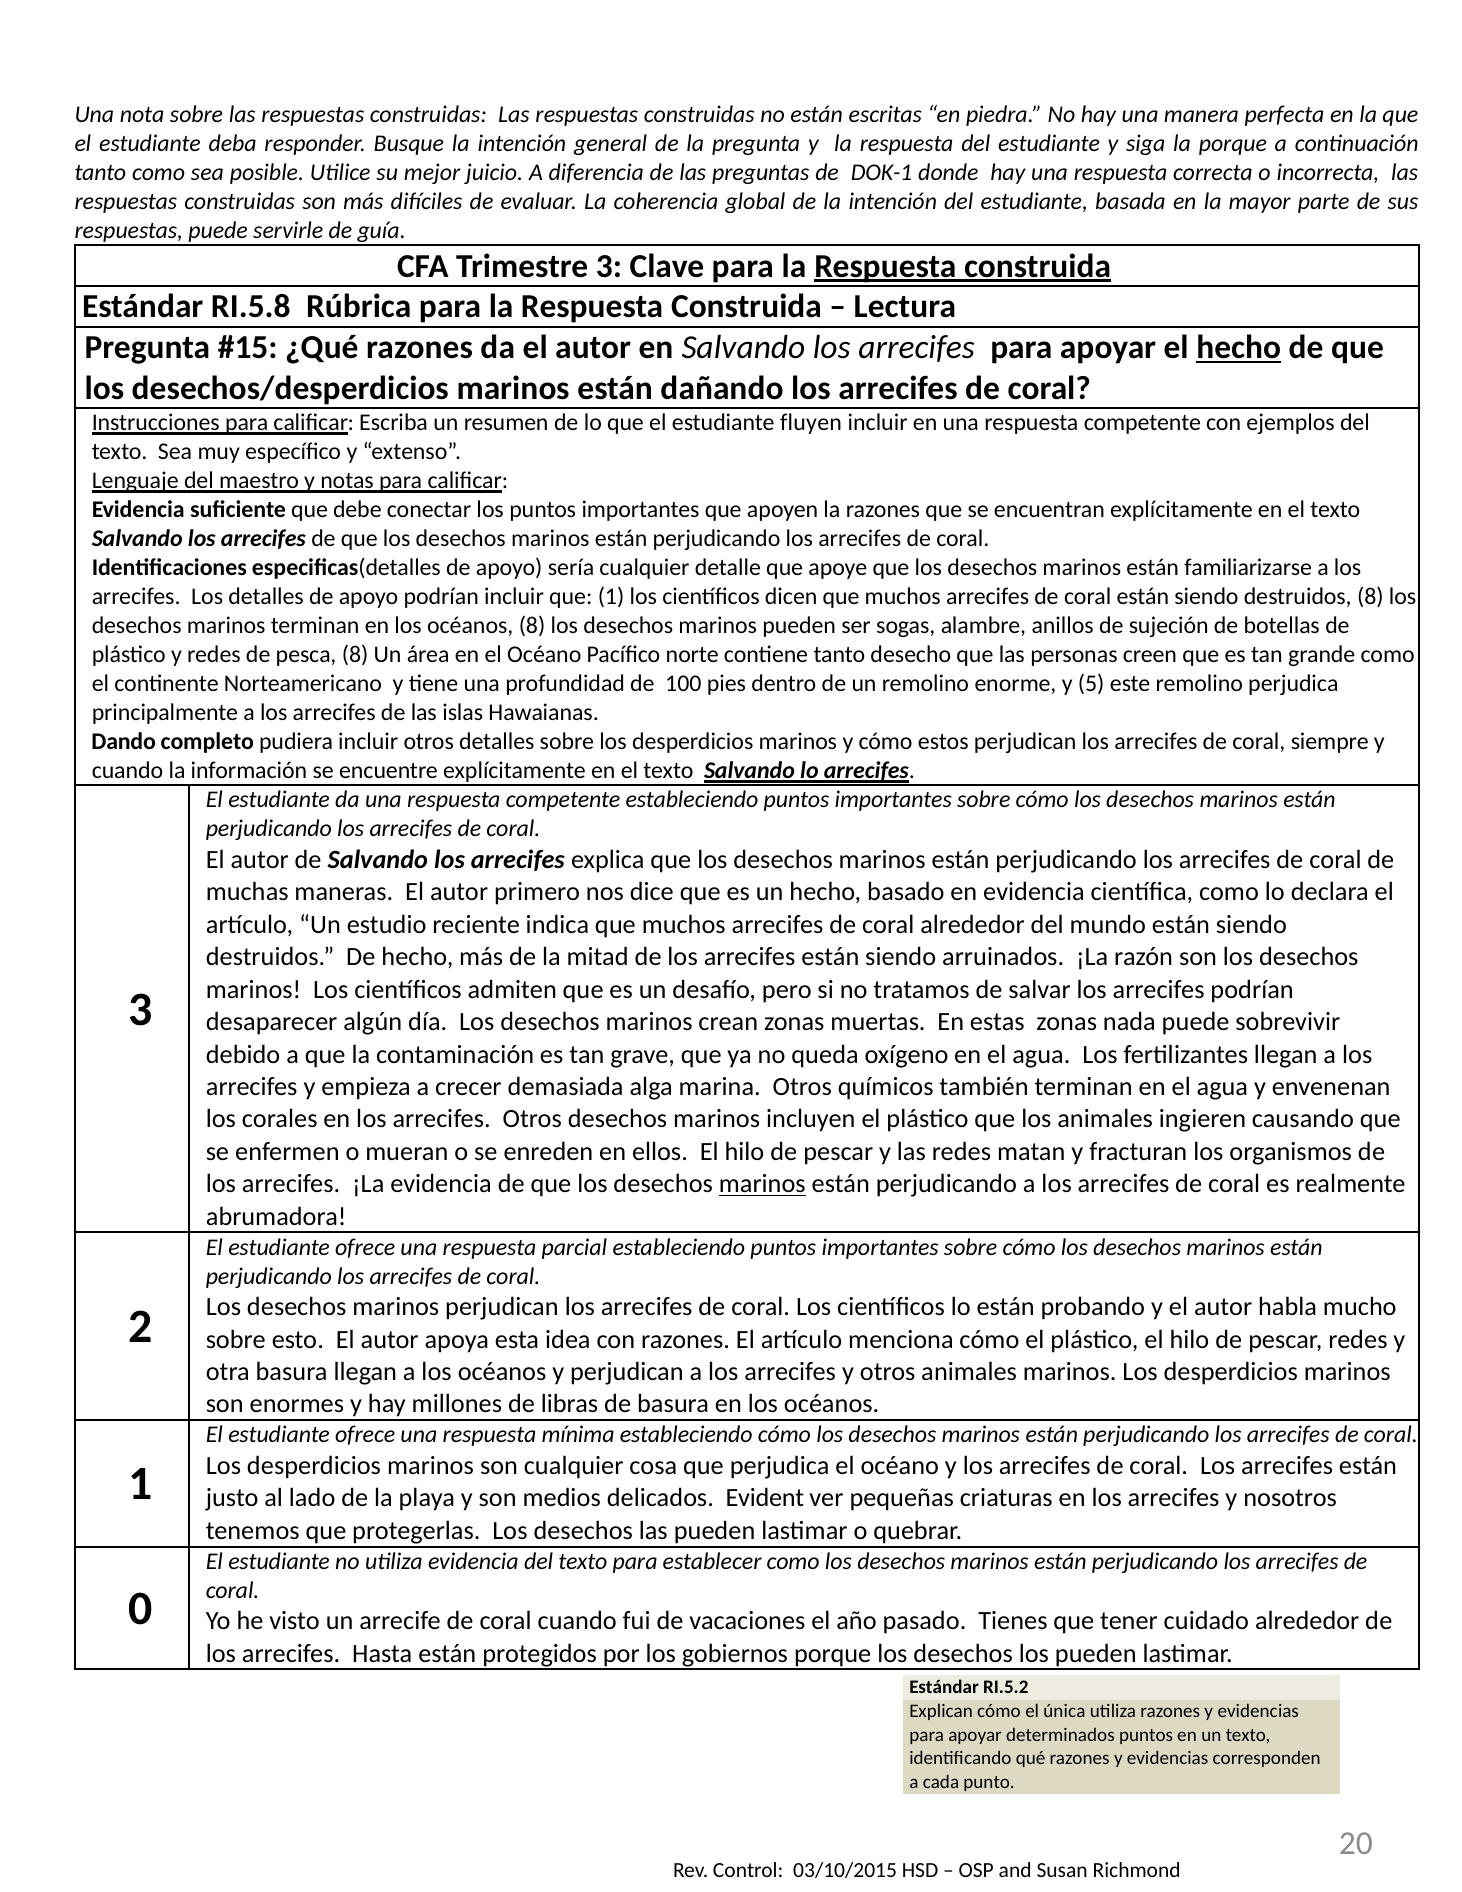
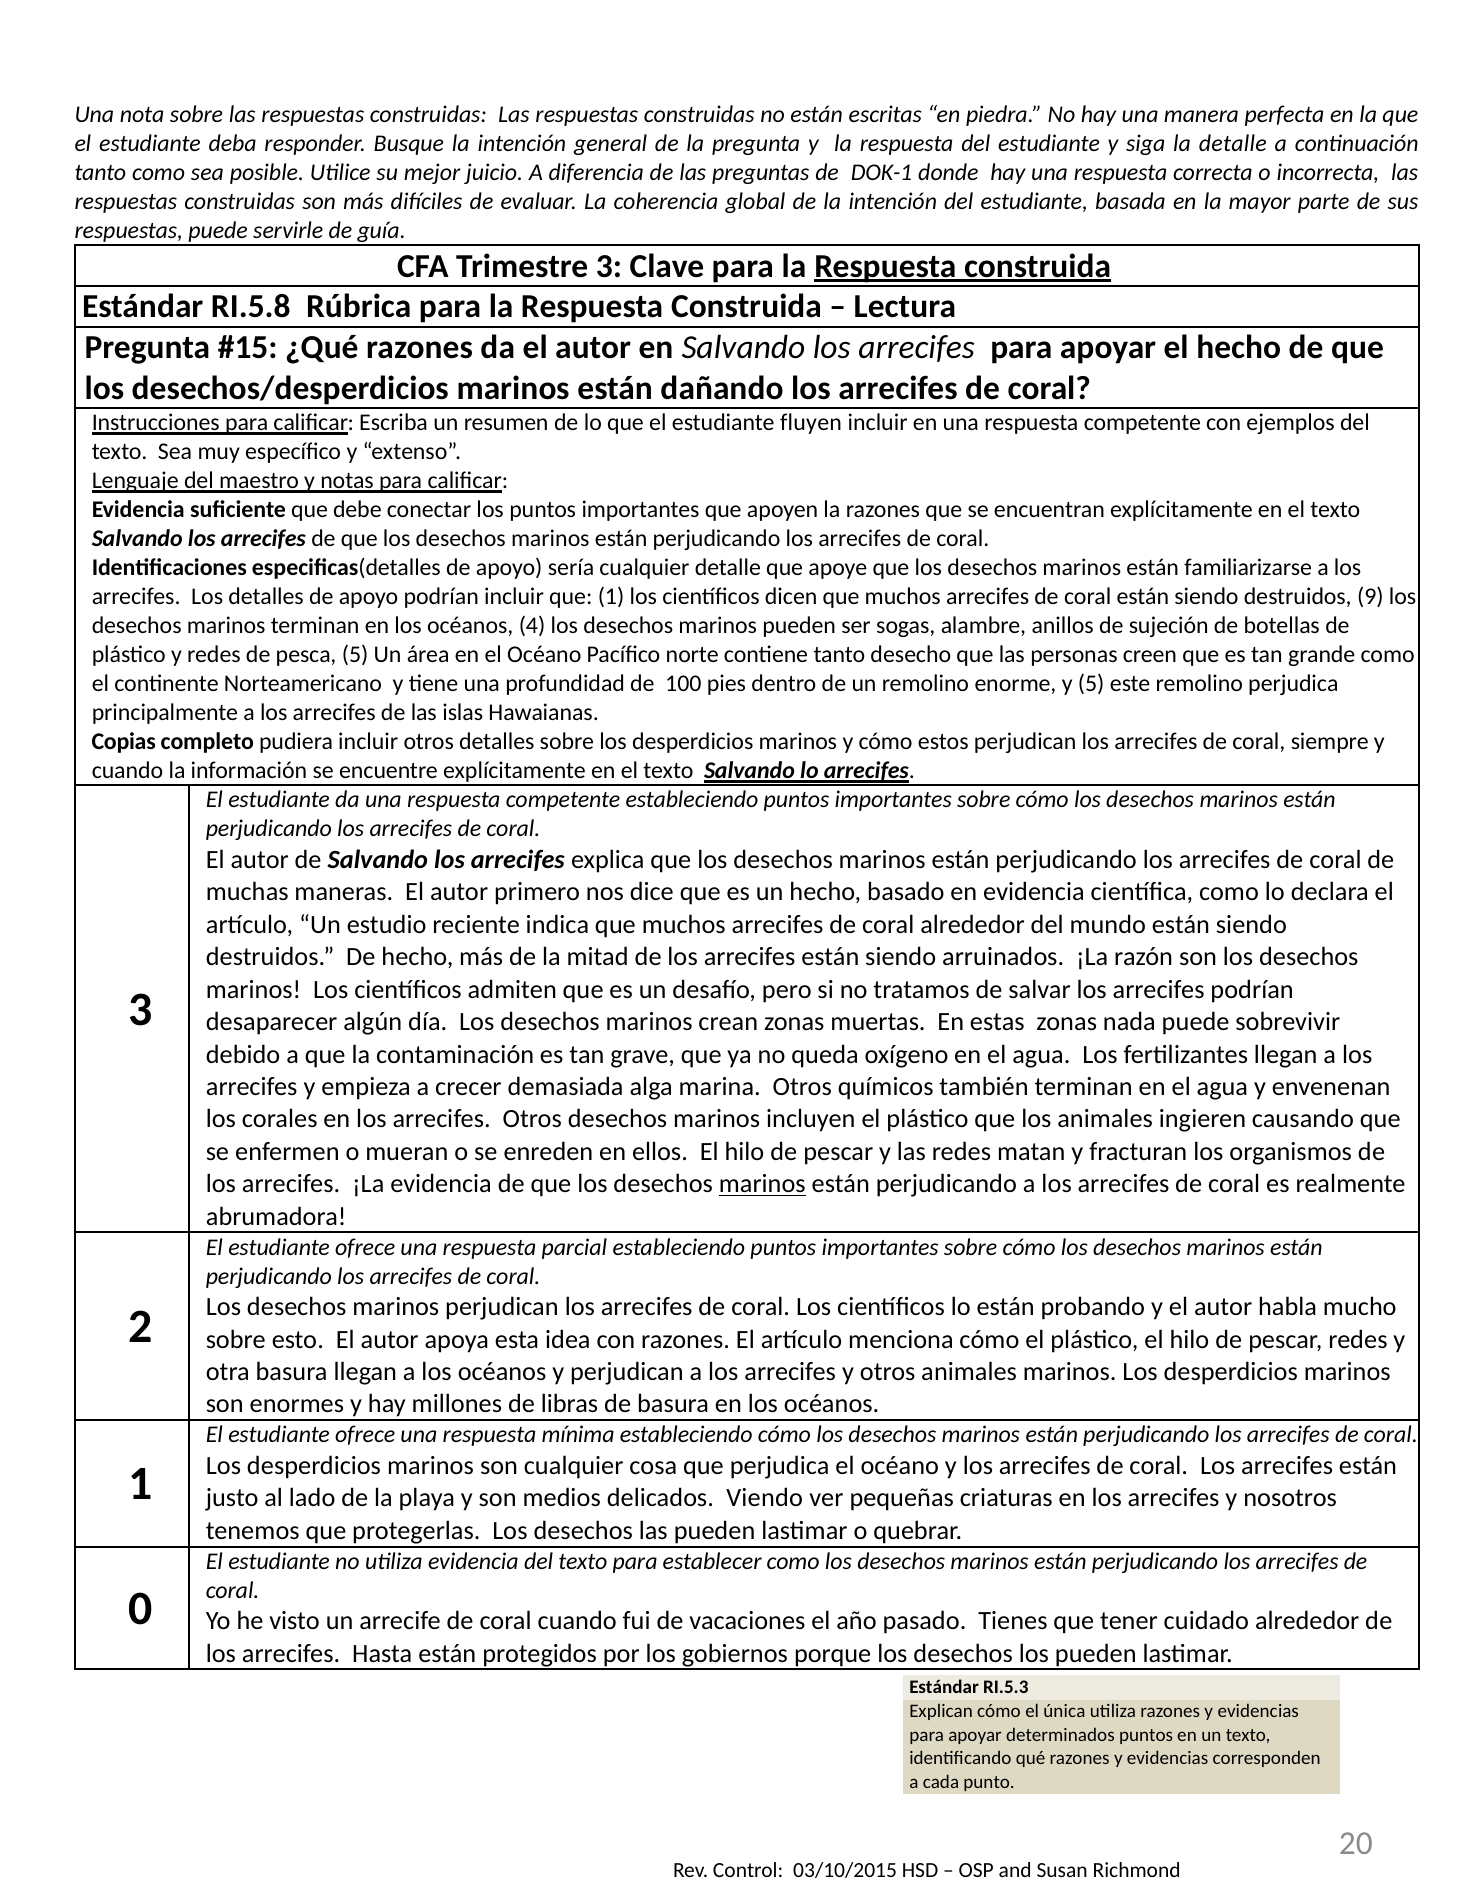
la porque: porque -> detalle (1233, 144)
hecho underline: present -> none (1239, 348)
destruidos 8: 8 -> 9 (1370, 597)
océanos 8: 8 -> 4 (532, 626)
pesca 8: 8 -> 5 (355, 655)
Dando: Dando -> Copias (124, 742)
Evident: Evident -> Viendo (765, 1498)
RI.5.2: RI.5.2 -> RI.5.3 (1006, 1688)
